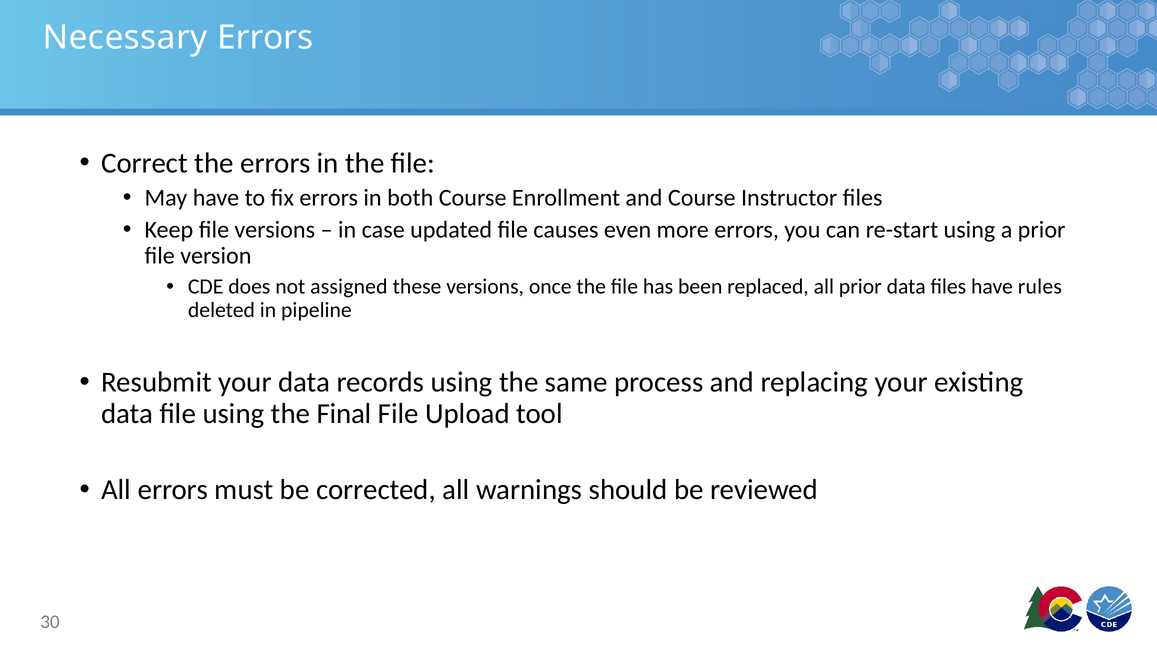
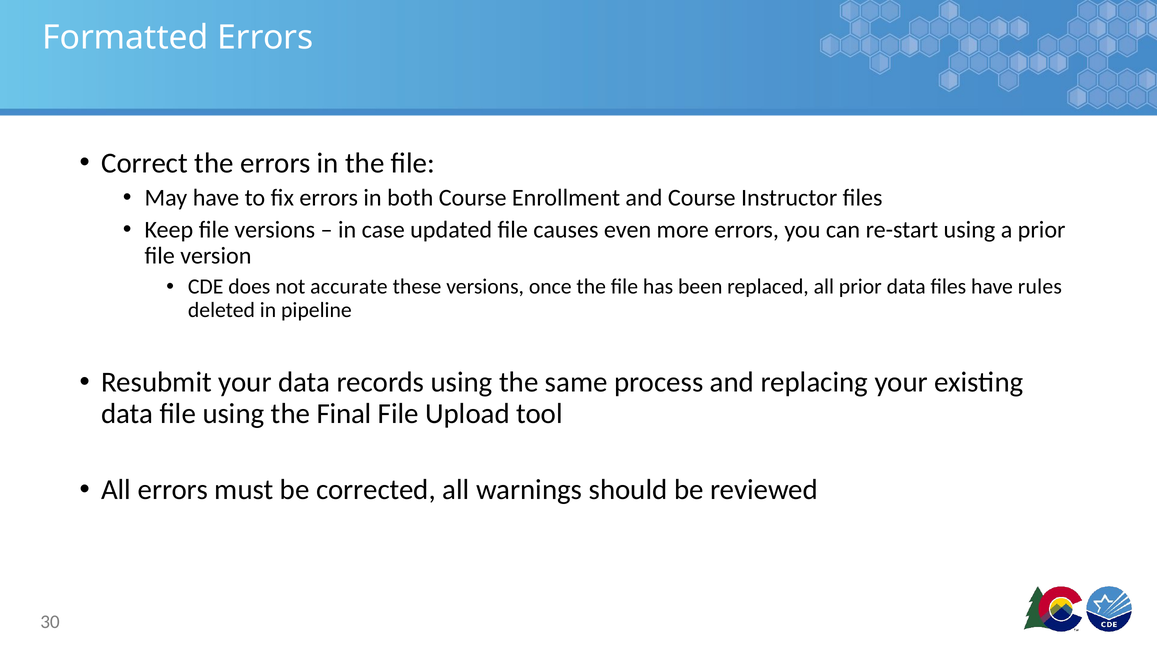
Necessary: Necessary -> Formatted (125, 37)
assigned: assigned -> accurate (349, 287)
